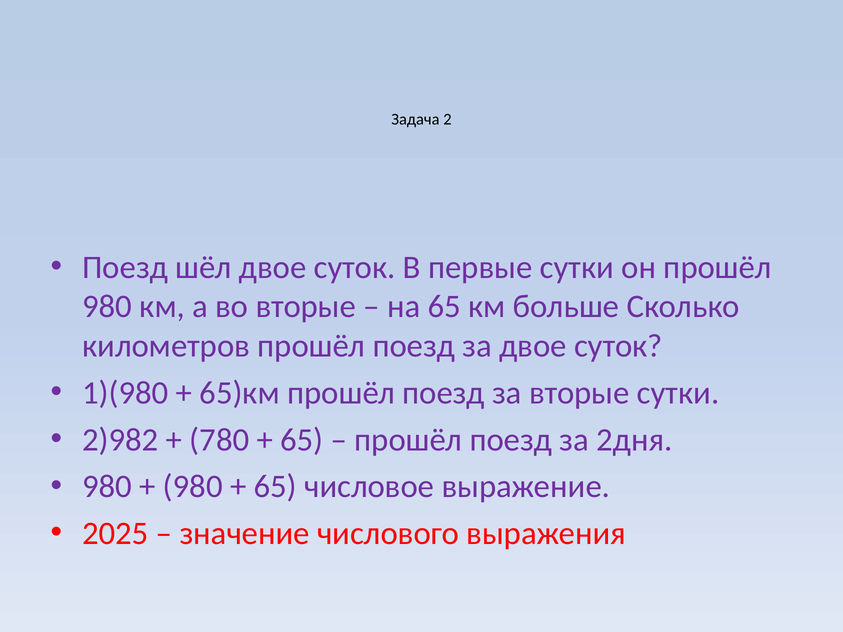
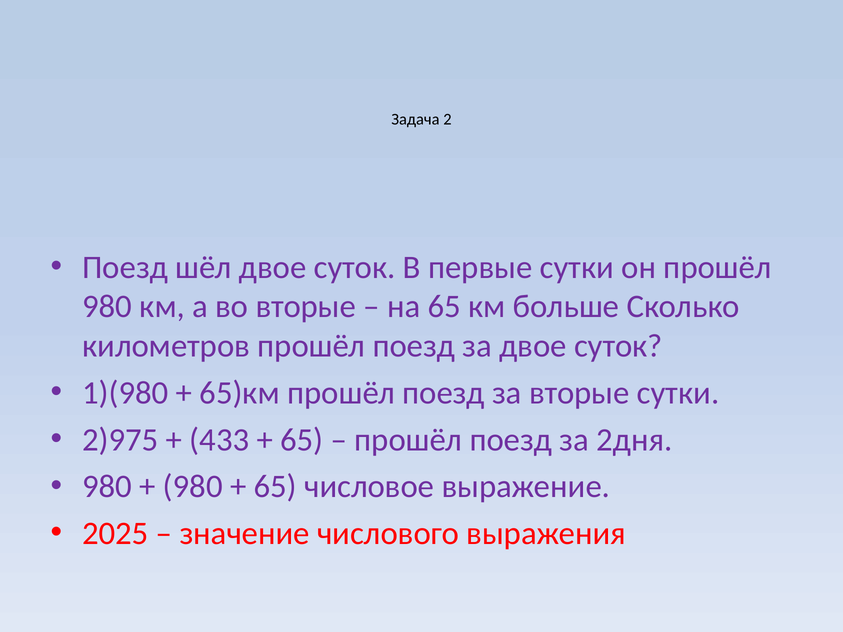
2)982: 2)982 -> 2)975 (120, 440)
780: 780 -> 433 (219, 440)
